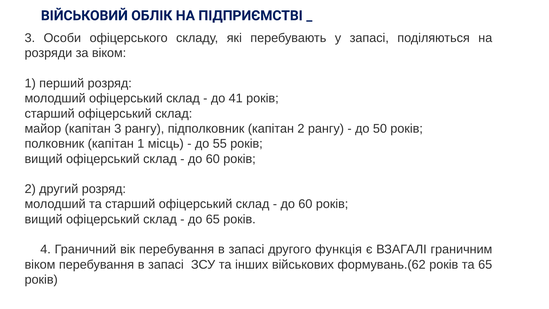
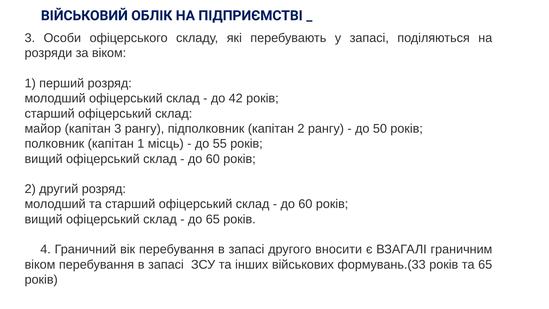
41: 41 -> 42 (236, 98)
функція: функція -> вносити (339, 249)
формувань.(62: формувань.(62 -> формувань.(33 (382, 264)
